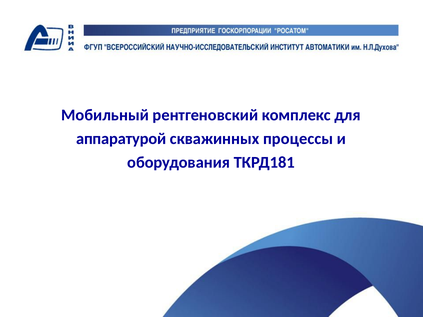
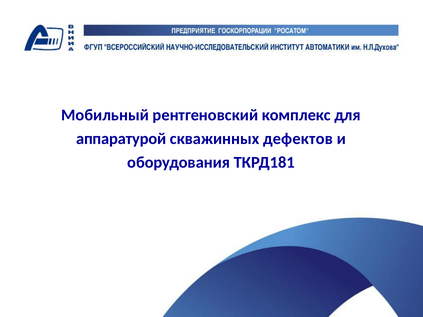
процессы: процессы -> дефектов (298, 139)
